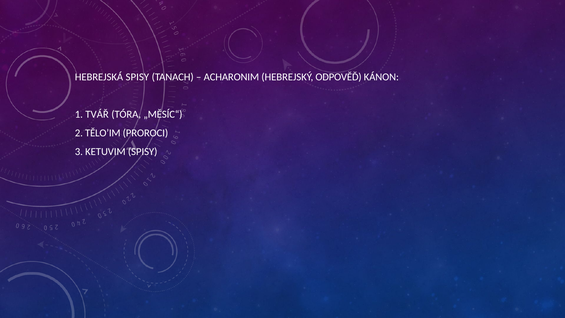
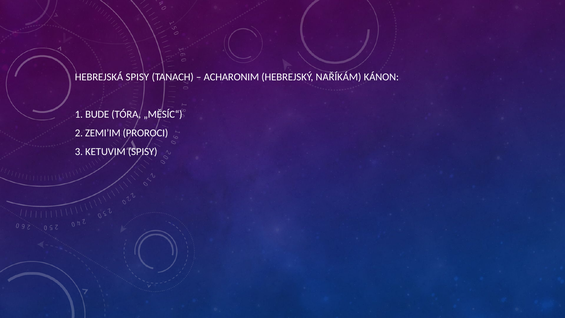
ODPOVĚĎ: ODPOVĚĎ -> NAŘÍKÁM (338, 77)
TVÁŘ: TVÁŘ -> BUDE (97, 114)
TĚLO’IM: TĚLO’IM -> ZEMI’IM (103, 133)
